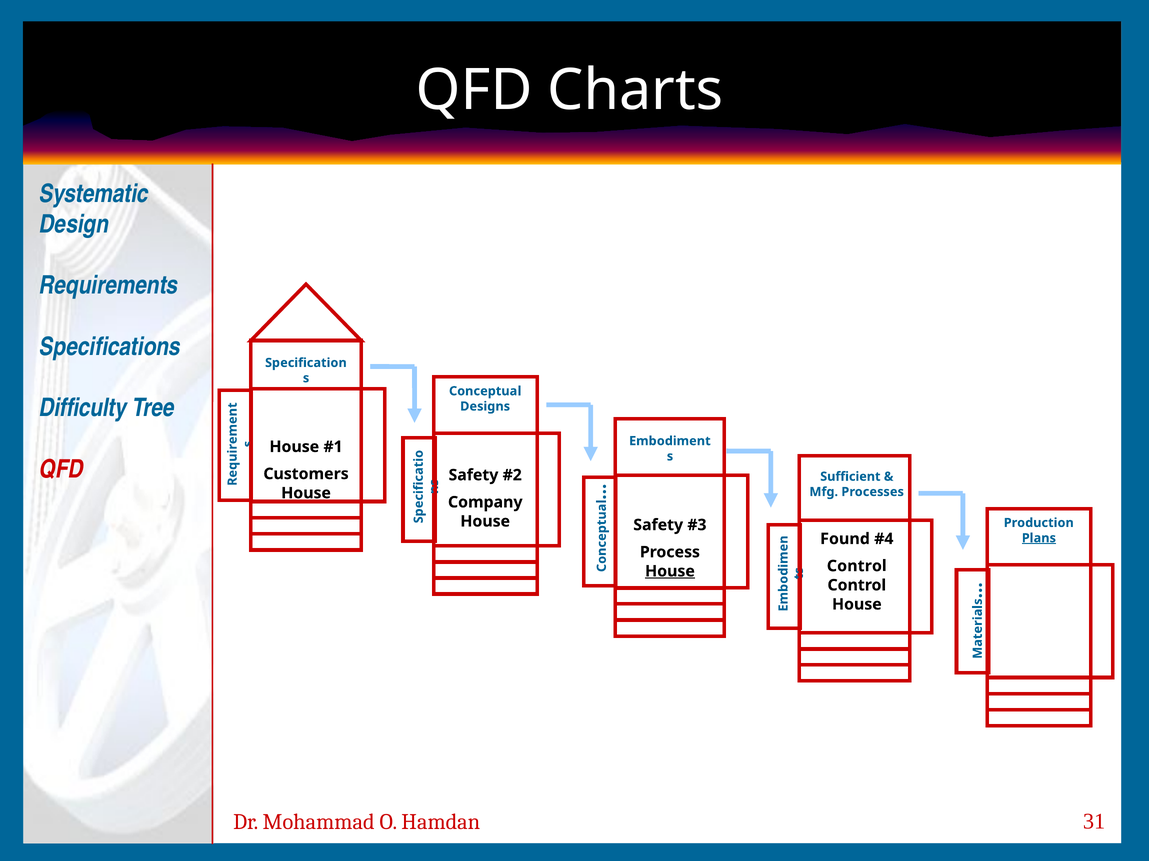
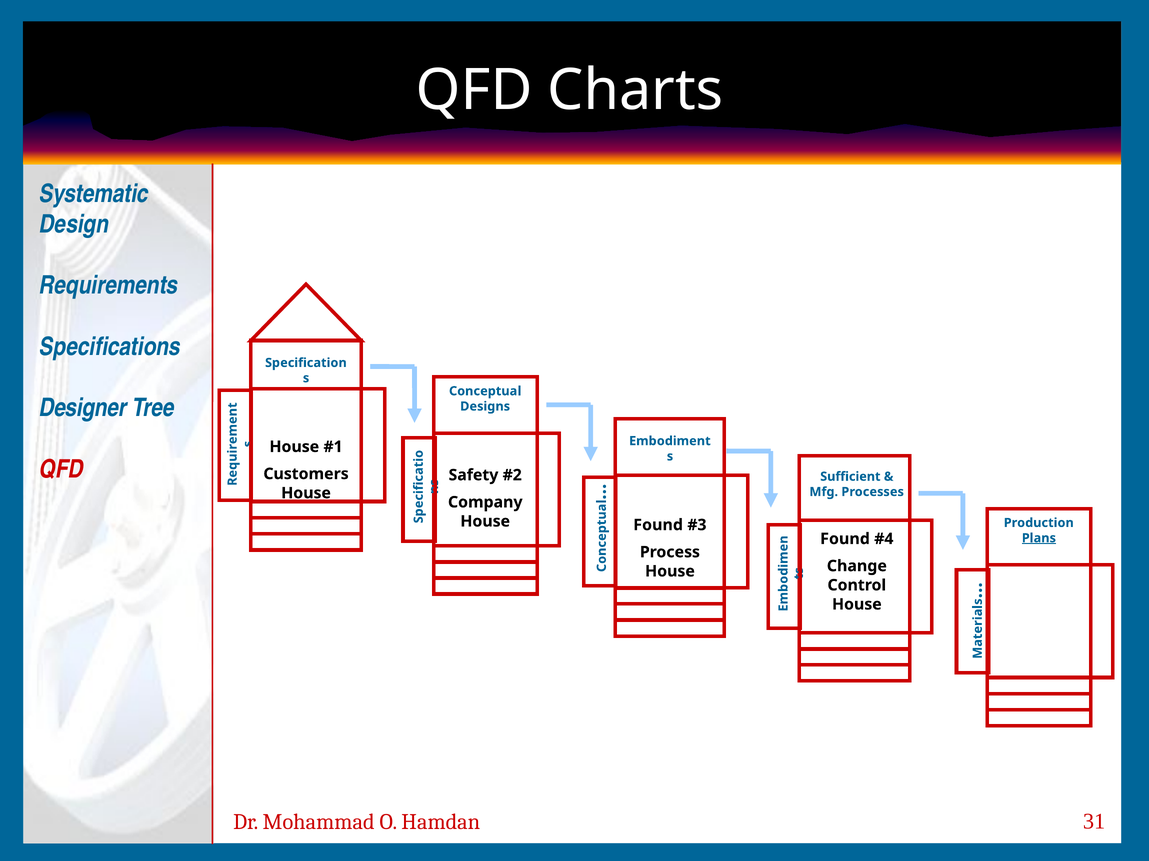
Difficulty: Difficulty -> Designer (83, 408)
Safety: Safety -> Found (658, 525)
Control: Control -> Change (857, 566)
House underline: present -> none (670, 572)
